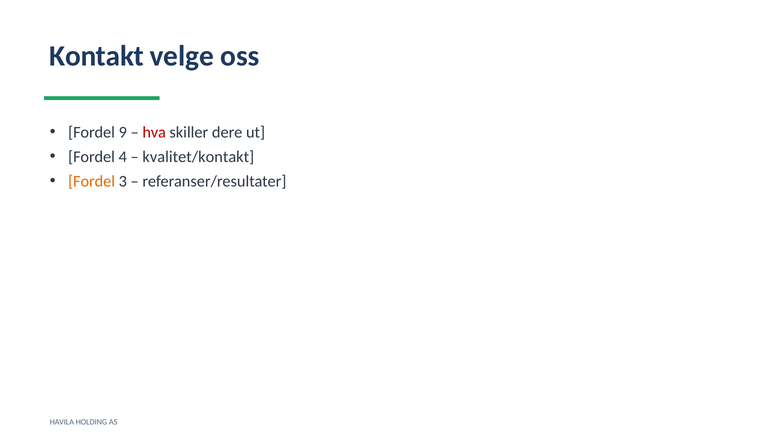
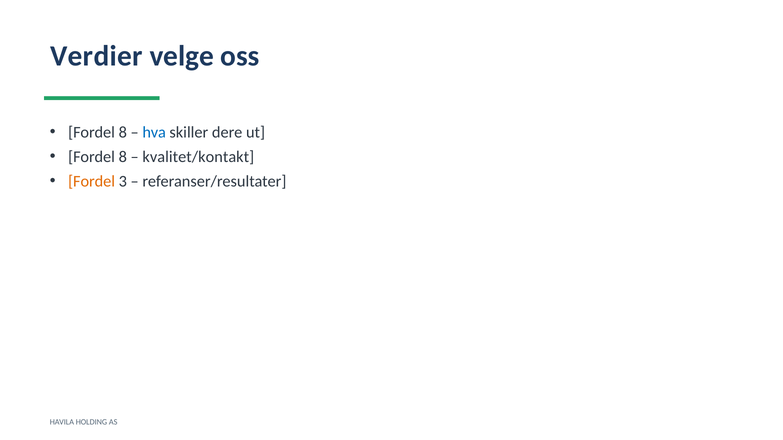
Kontakt: Kontakt -> Verdier (96, 56)
9: 9 -> 8 (123, 133)
hva colour: red -> blue (154, 133)
4: 4 -> 8 (123, 157)
